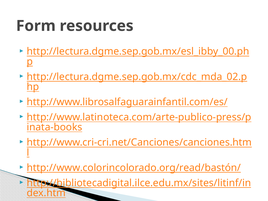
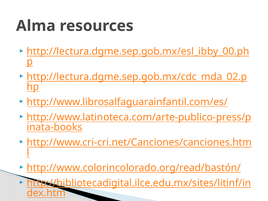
Form: Form -> Alma (36, 26)
